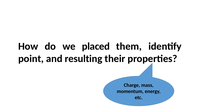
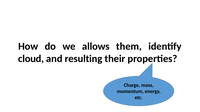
placed: placed -> allows (96, 46)
point: point -> cloud (31, 59)
